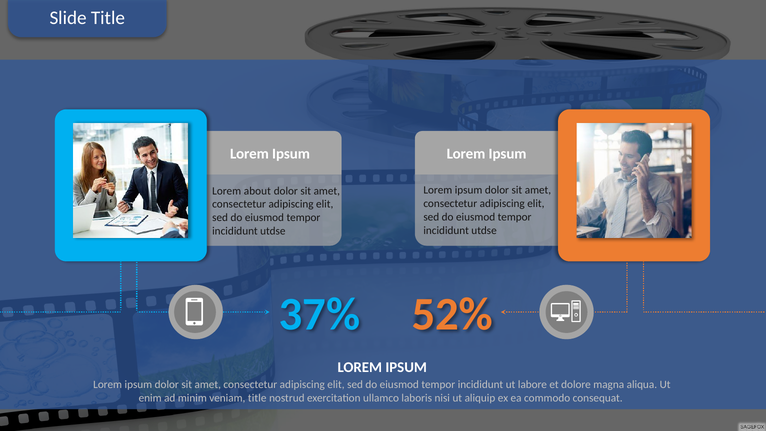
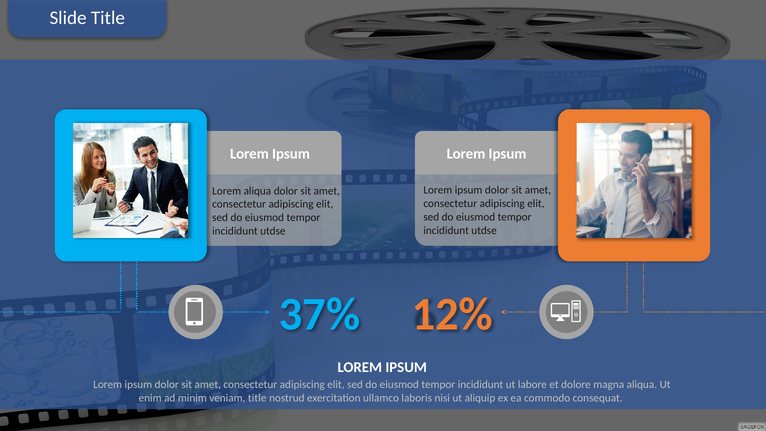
Lorem about: about -> aliqua (257, 191)
52%: 52% -> 12% (452, 314)
